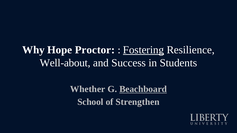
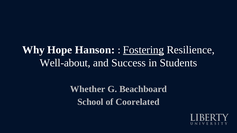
Proctor: Proctor -> Hanson (95, 50)
Beachboard underline: present -> none (143, 89)
Strengthen: Strengthen -> Coorelated (138, 102)
